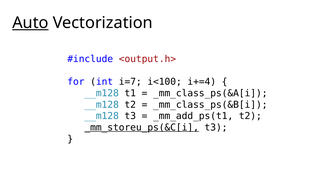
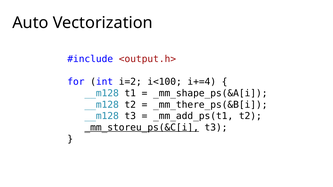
Auto underline: present -> none (30, 23)
i=7: i=7 -> i=2 (130, 82)
_mm_class_ps(&A[i: _mm_class_ps(&A[i -> _mm_shape_ps(&A[i (210, 93)
_mm_class_ps(&B[i: _mm_class_ps(&B[i -> _mm_there_ps(&B[i (210, 105)
